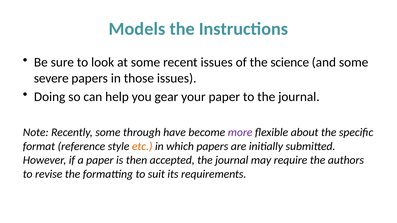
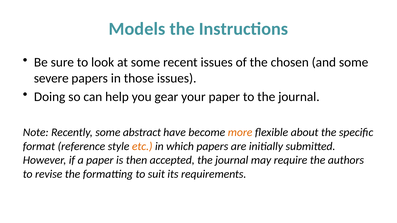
science: science -> chosen (290, 62)
through: through -> abstract (142, 133)
more colour: purple -> orange (240, 133)
